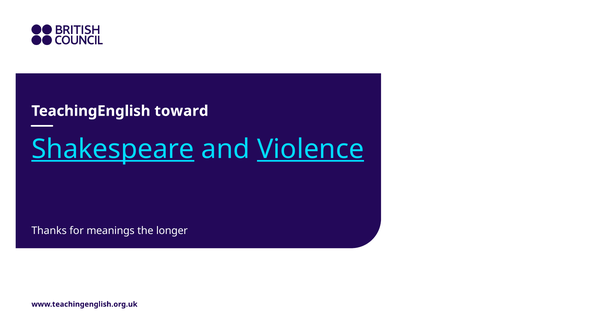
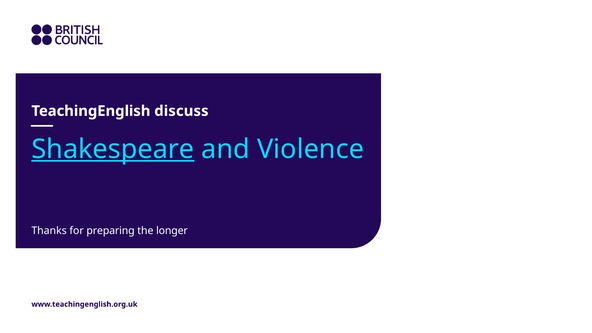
toward: toward -> discuss (181, 111)
Violence underline: present -> none (311, 149)
meanings: meanings -> preparing (111, 231)
